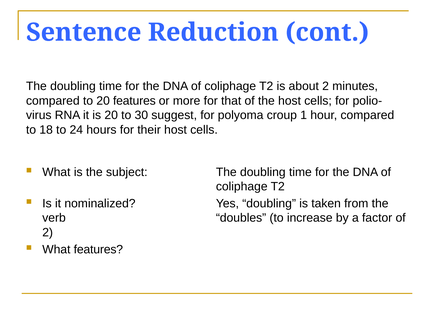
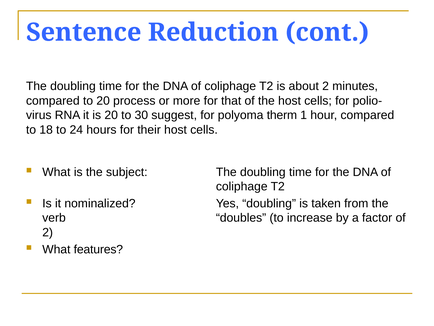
20 features: features -> process (134, 101)
croup: croup -> therm (282, 115)
